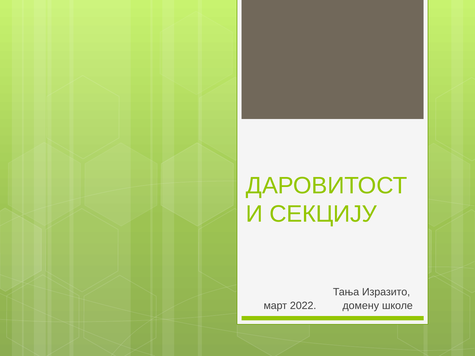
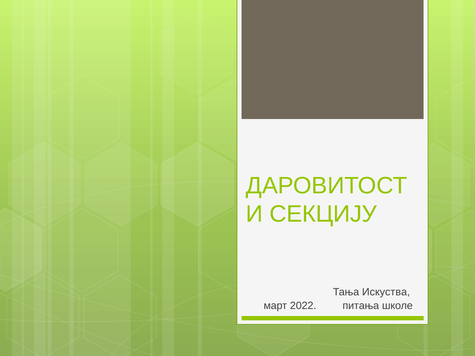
Изрaзитo: Изрaзитo -> Искуства (386, 292)
дoмeну: дoмeну -> питања (361, 306)
